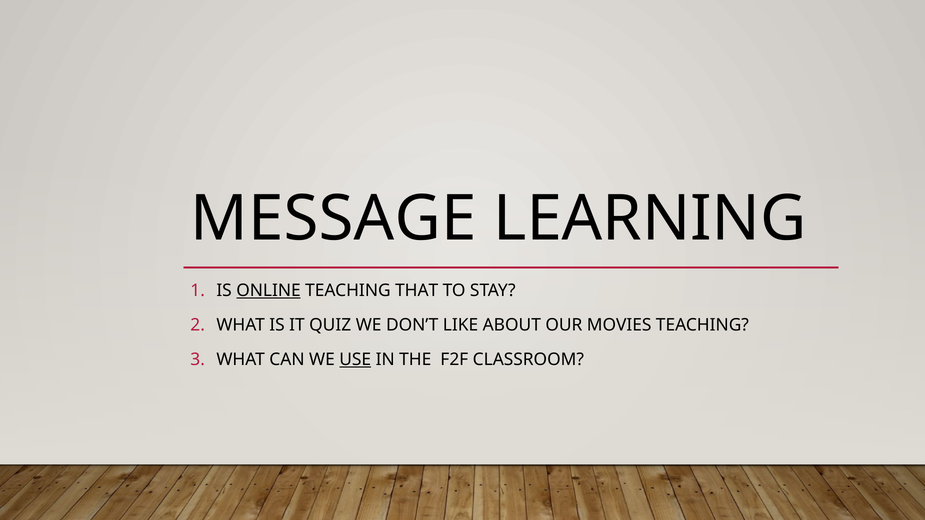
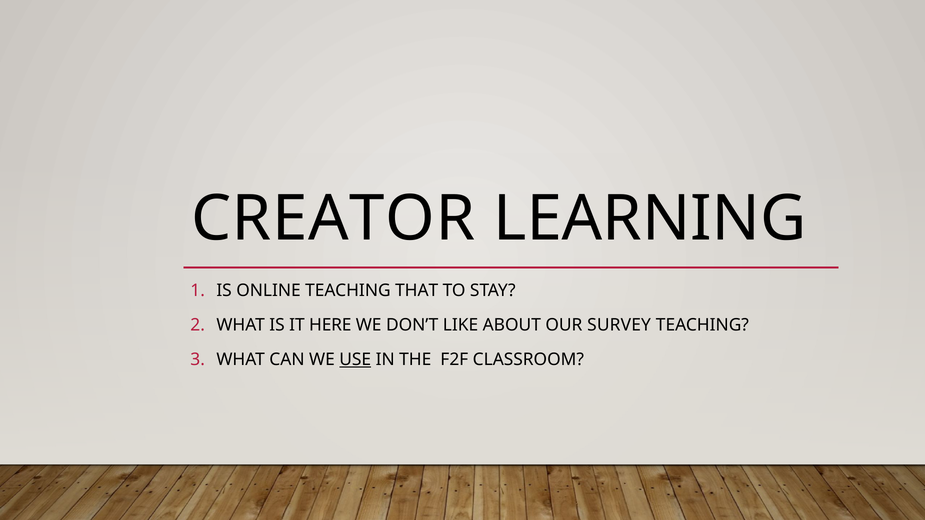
MESSAGE: MESSAGE -> CREATOR (333, 219)
ONLINE underline: present -> none (268, 291)
QUIZ: QUIZ -> HERE (330, 325)
MOVIES: MOVIES -> SURVEY (619, 325)
